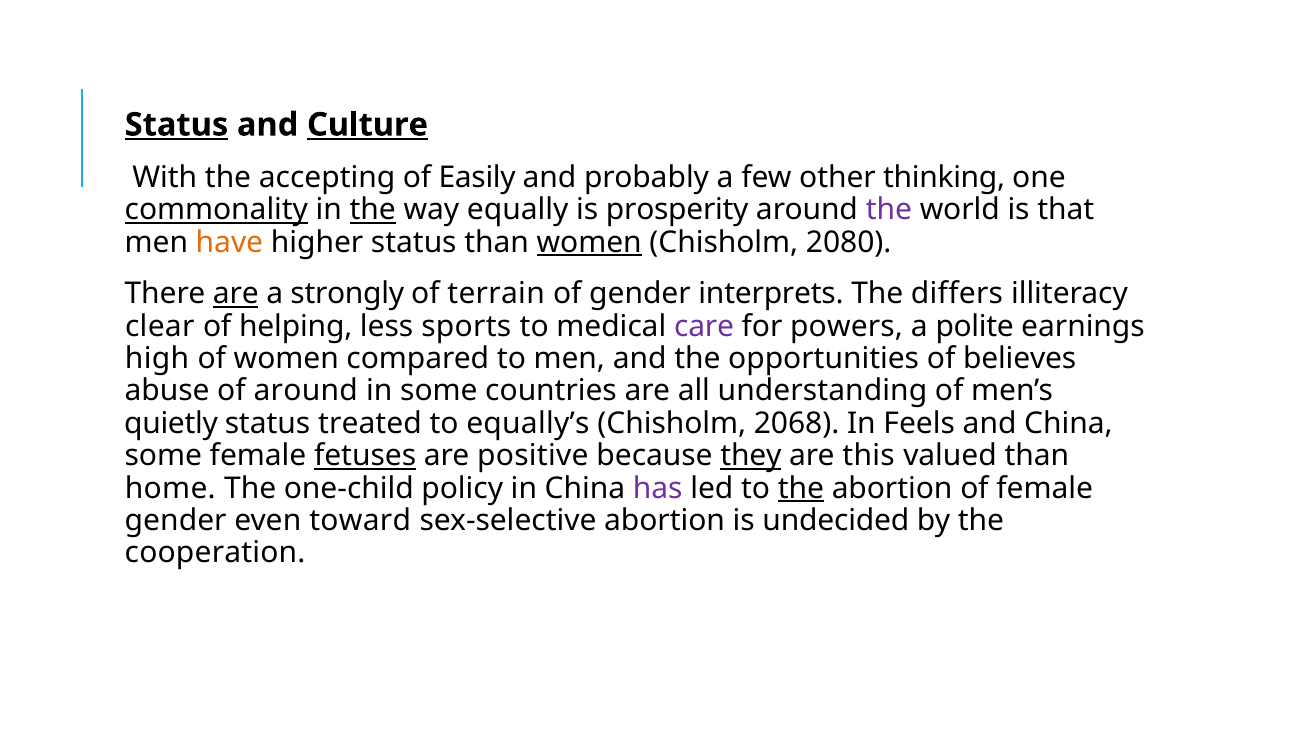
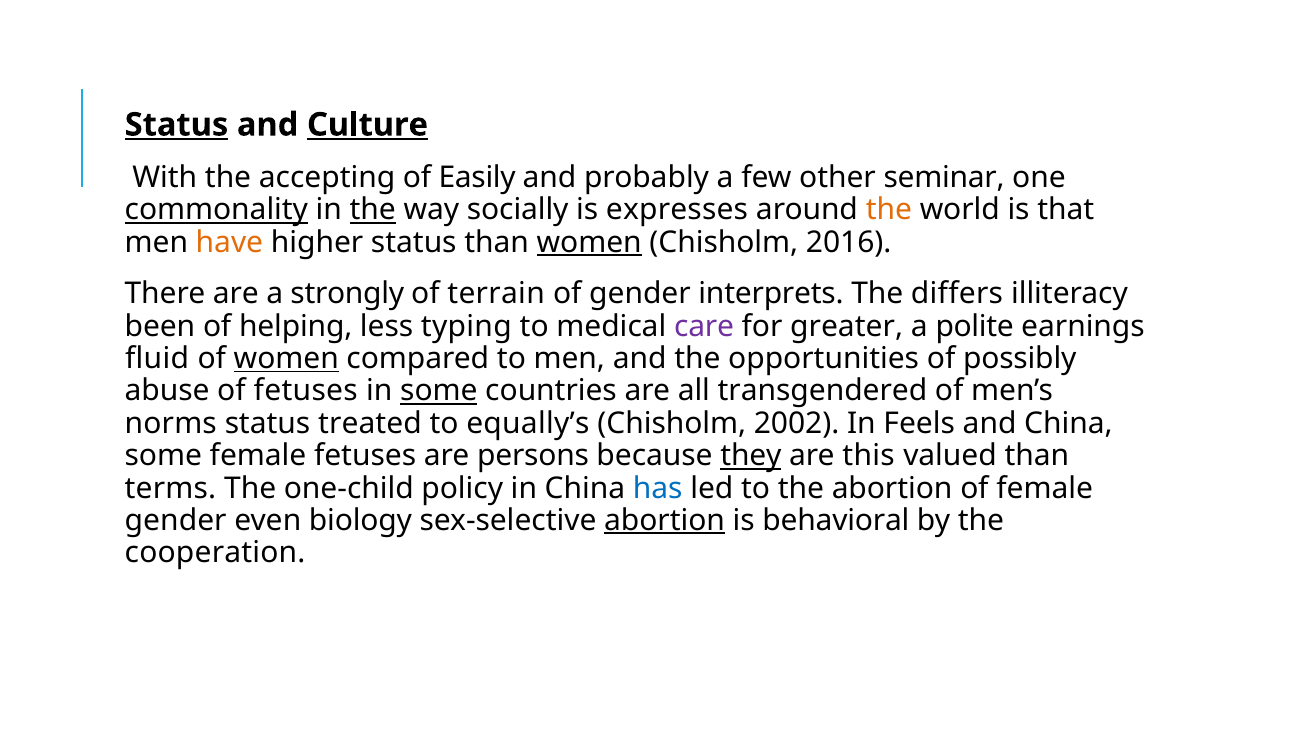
thinking: thinking -> seminar (944, 178)
equally: equally -> socially (518, 210)
prosperity: prosperity -> expresses (677, 210)
the colour: purple -> orange (889, 210)
2080: 2080 -> 2016 (849, 242)
are underline: present -> none (236, 294)
clear: clear -> been (160, 326)
sports: sports -> typing (466, 326)
powers: powers -> greater (847, 326)
high: high -> fluid (157, 359)
women underline: none -> present (286, 359)
believes: believes -> possibly (1020, 359)
of around: around -> fetuses (306, 391)
some underline: none -> present (439, 391)
understanding: understanding -> transgendered (823, 391)
quietly: quietly -> norms (171, 424)
2068: 2068 -> 2002 (797, 424)
fetuses underline: present -> none (365, 456)
positive: positive -> persons (533, 456)
home: home -> terms (170, 488)
has colour: purple -> blue (658, 488)
the underline: present -> none (801, 488)
toward: toward -> biology (360, 521)
abortion underline: none -> present (665, 521)
undecided: undecided -> behavioral (836, 521)
